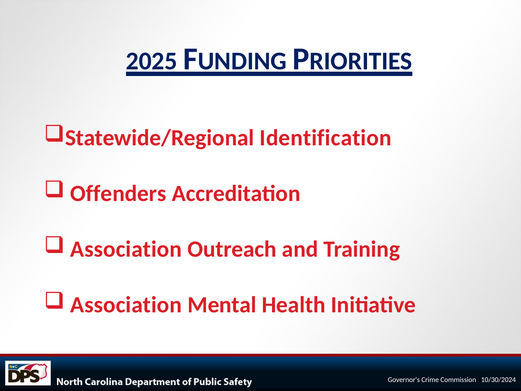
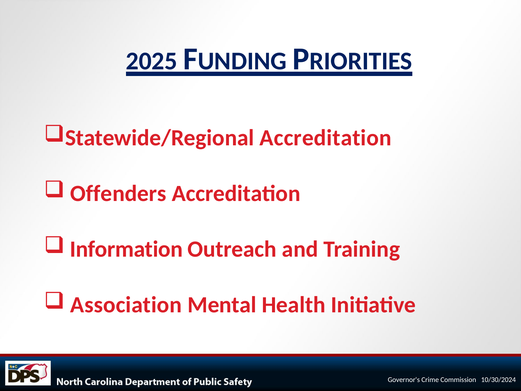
Statewide/Regional Identification: Identification -> Accreditation (326, 138)
Association: Association -> Information (126, 249)
